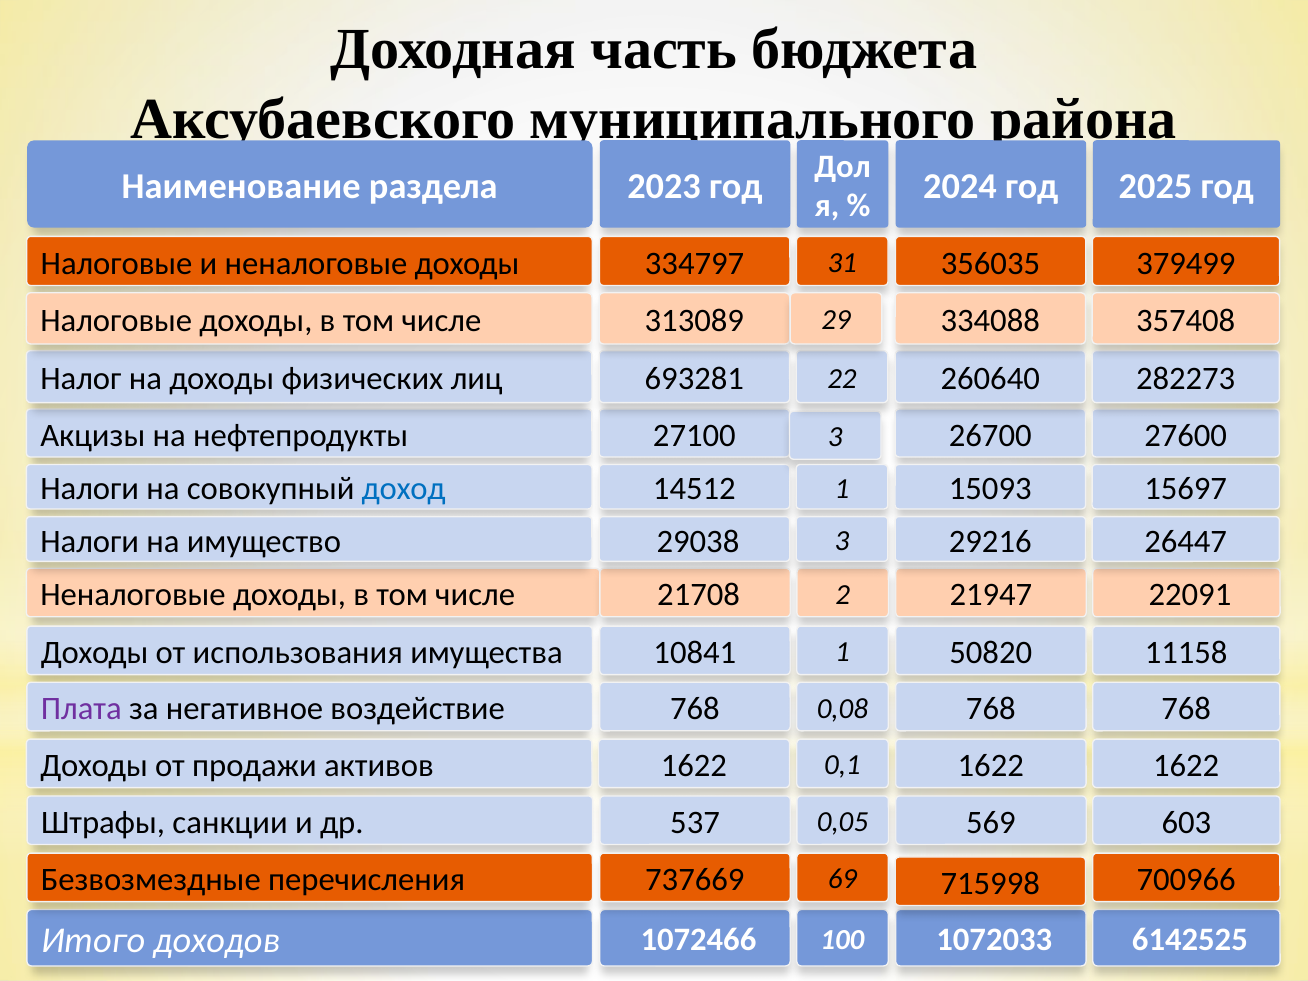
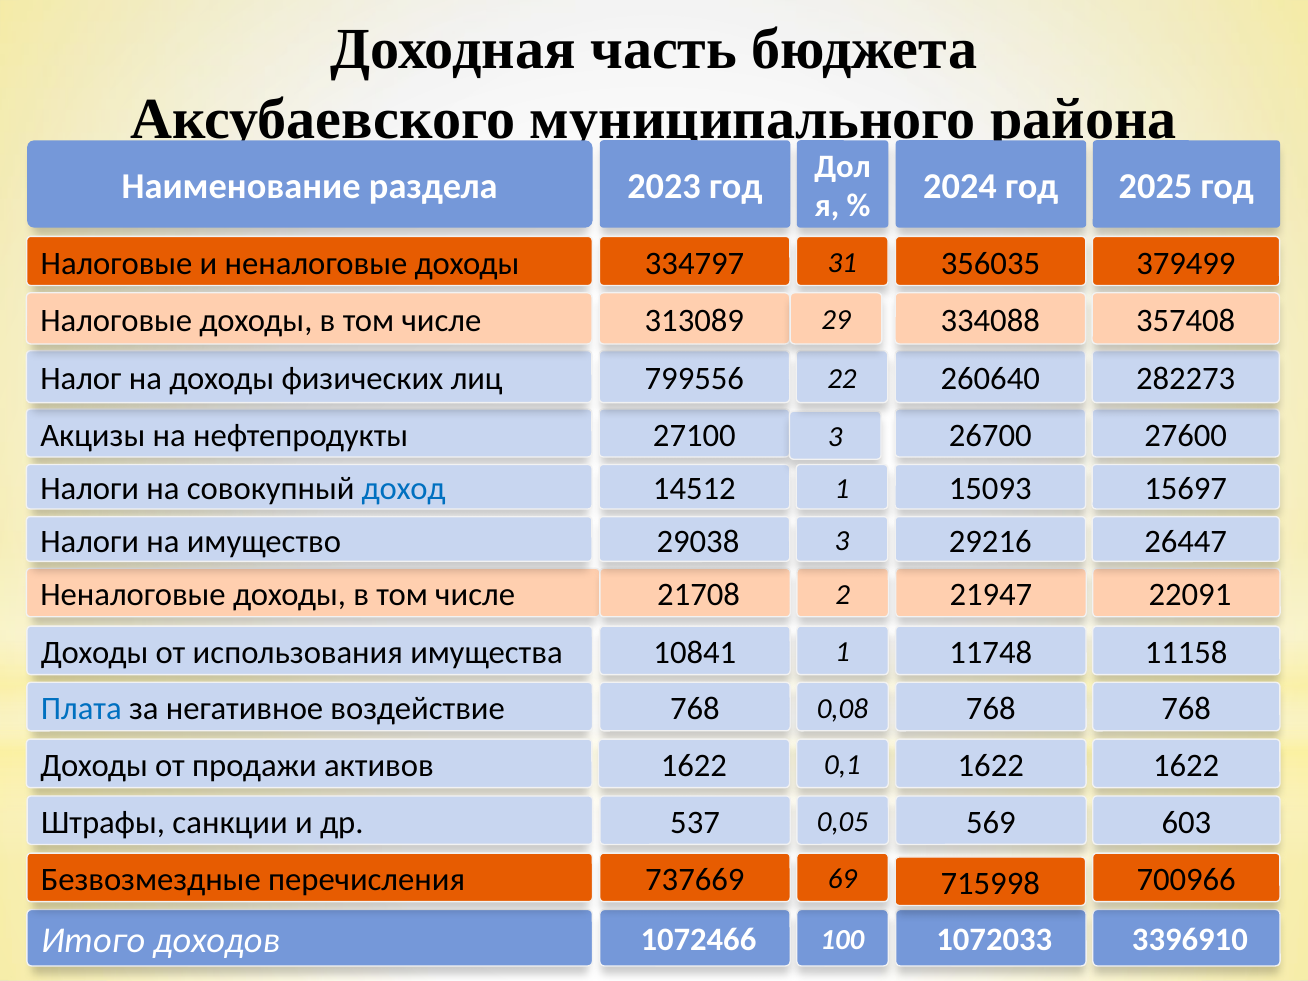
693281: 693281 -> 799556 (694, 379)
50820: 50820 -> 11748 (991, 653)
Плата colour: purple -> blue (81, 709)
6142525: 6142525 -> 3396910 (1190, 940)
